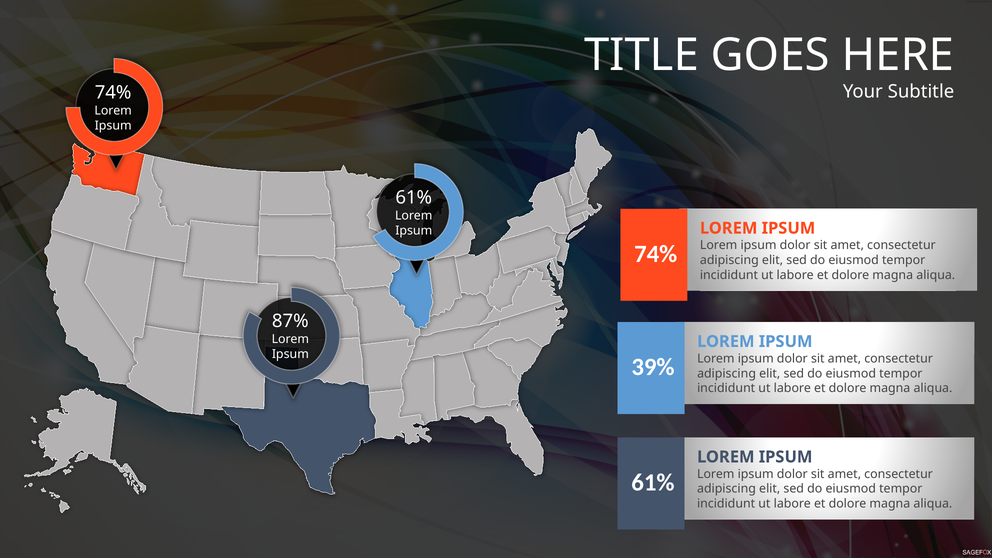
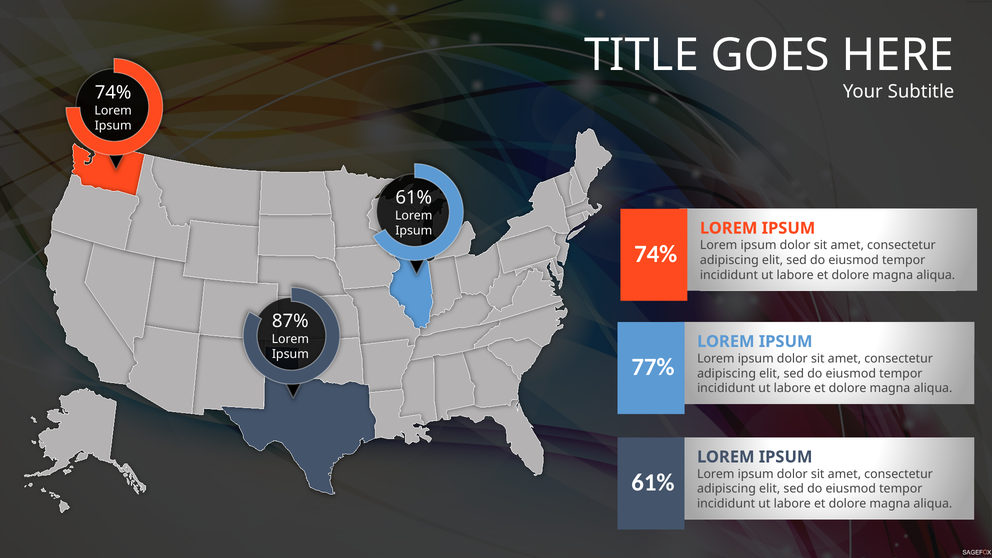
39%: 39% -> 77% (653, 367)
